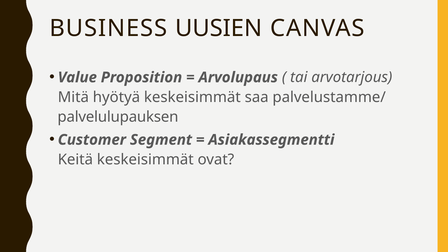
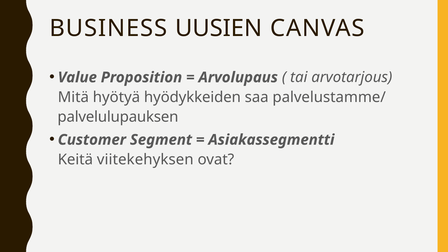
hyötyä keskeisimmät: keskeisimmät -> hyödykkeiden (192, 97)
Keitä keskeisimmät: keskeisimmät -> viitekehyksen (145, 159)
